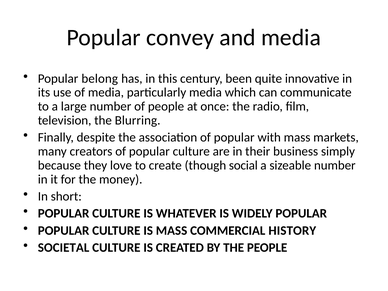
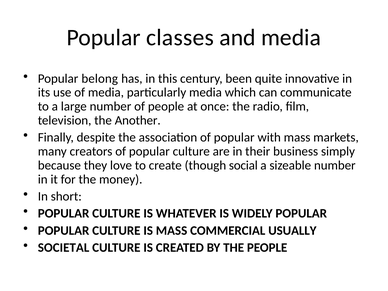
convey: convey -> classes (180, 38)
Blurring: Blurring -> Another (138, 120)
HISTORY: HISTORY -> USUALLY (292, 231)
